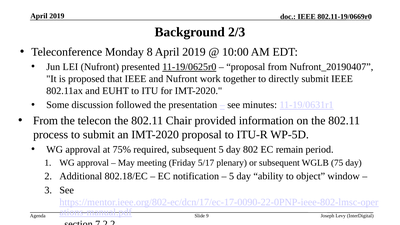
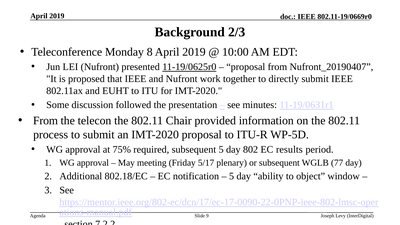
remain: remain -> results (289, 150)
75: 75 -> 77 (337, 163)
